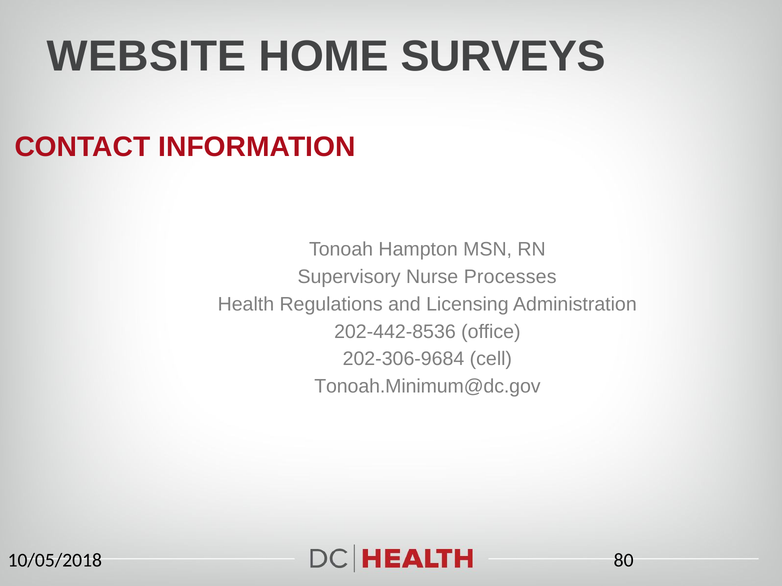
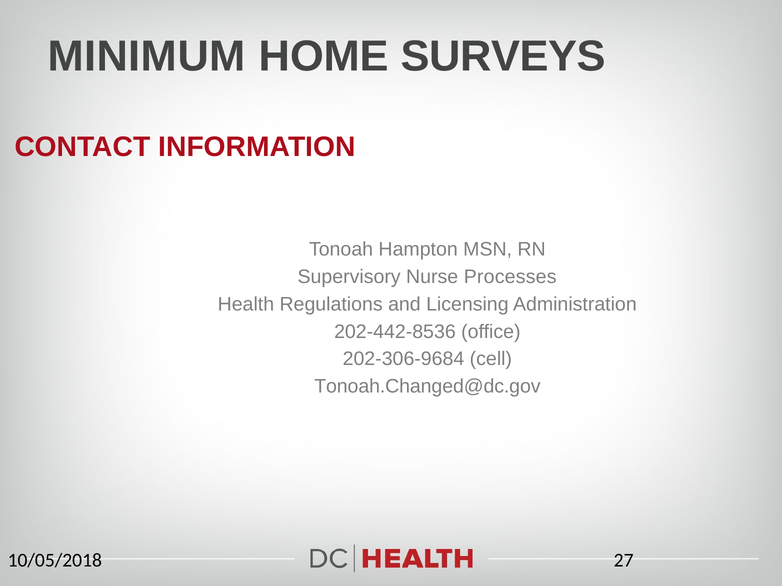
WEBSITE: WEBSITE -> MINIMUM (147, 56)
Tonoah.Minimum@dc.gov: Tonoah.Minimum@dc.gov -> Tonoah.Changed@dc.gov (427, 387)
80: 80 -> 27 (624, 561)
